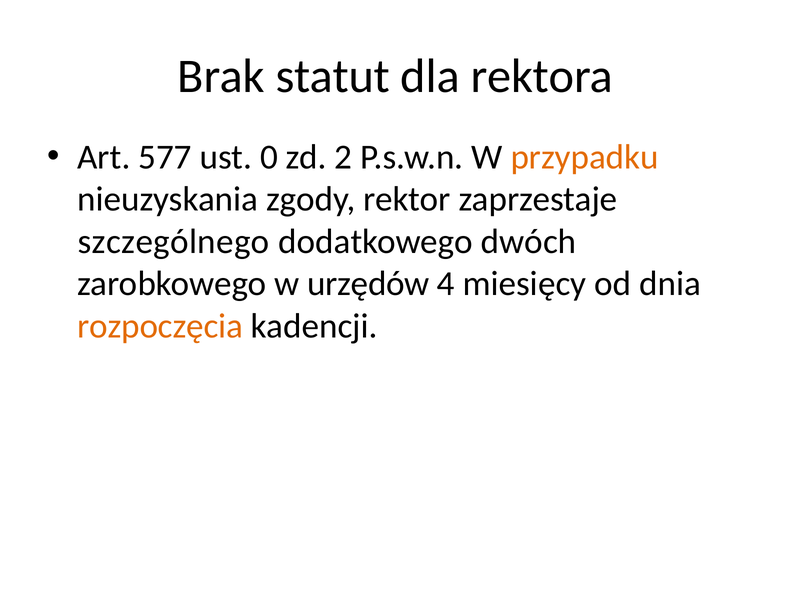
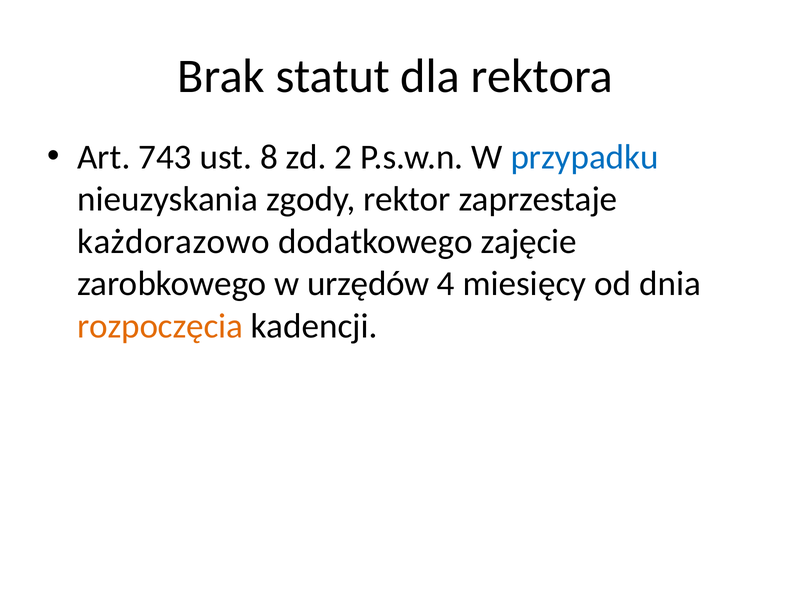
577: 577 -> 743 (165, 157)
0: 0 -> 8 (269, 157)
przypadku colour: orange -> blue (585, 157)
szczególnego: szczególnego -> każdorazowo (174, 242)
dwóch: dwóch -> zajęcie (529, 242)
